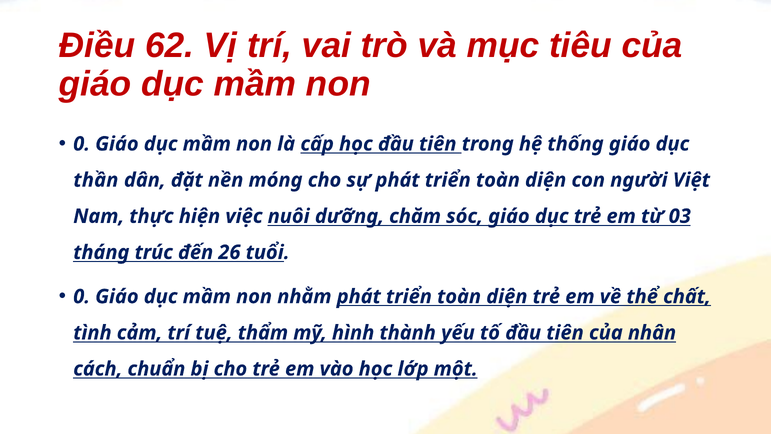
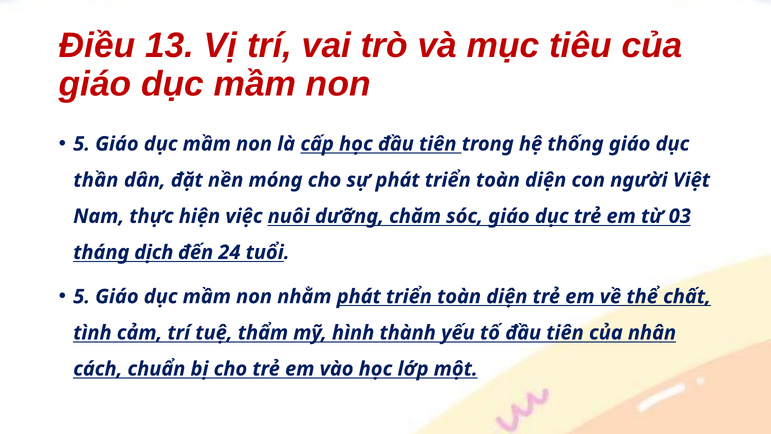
62: 62 -> 13 (170, 46)
0: 0 -> 5 (82, 144)
trúc: trúc -> dịch (154, 252)
26: 26 -> 24 (229, 252)
0: 0 -> 5 (82, 296)
